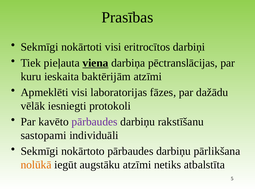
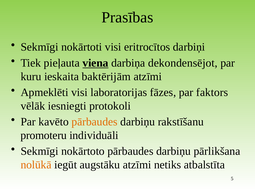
pēctranslācijas: pēctranslācijas -> dekondensējot (183, 63)
dažādu: dažādu -> faktors (212, 92)
pārbaudes colour: purple -> orange (95, 122)
sastopami: sastopami -> promoteru (44, 136)
